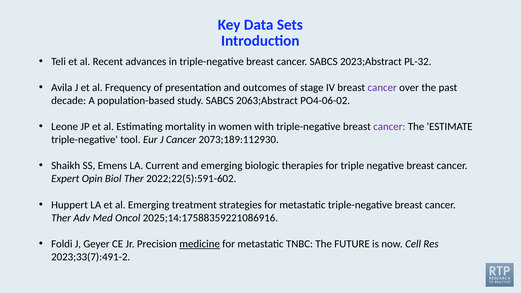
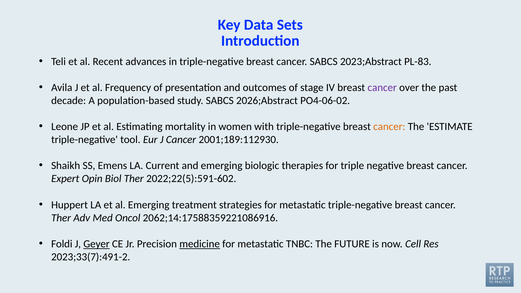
PL-32: PL-32 -> PL-83 (418, 61)
2063;Abstract: 2063;Abstract -> 2026;Abstract (267, 101)
cancer colour: purple -> orange (389, 127)
2073;189:112930: 2073;189:112930 -> 2001;189:112930 (239, 140)
2025;14:17588359221086916: 2025;14:17588359221086916 -> 2062;14:17588359221086916 (210, 218)
Geyer underline: none -> present (97, 244)
